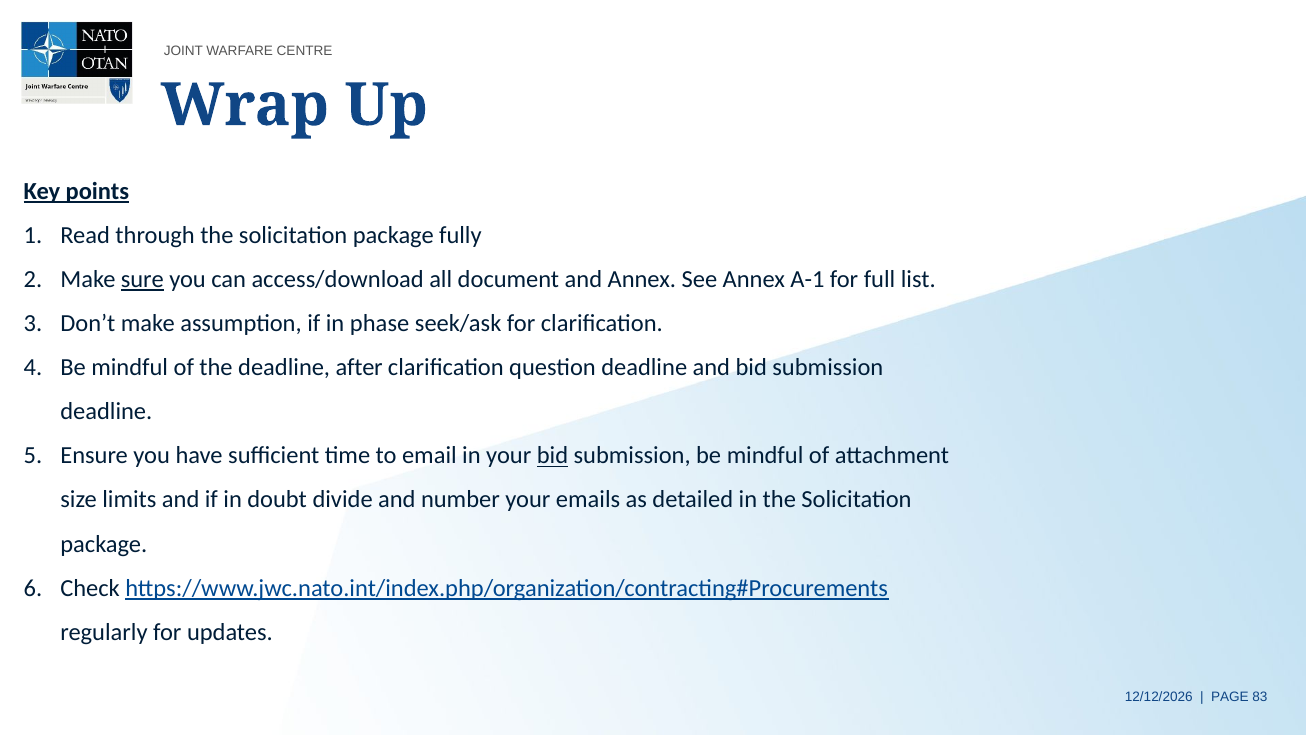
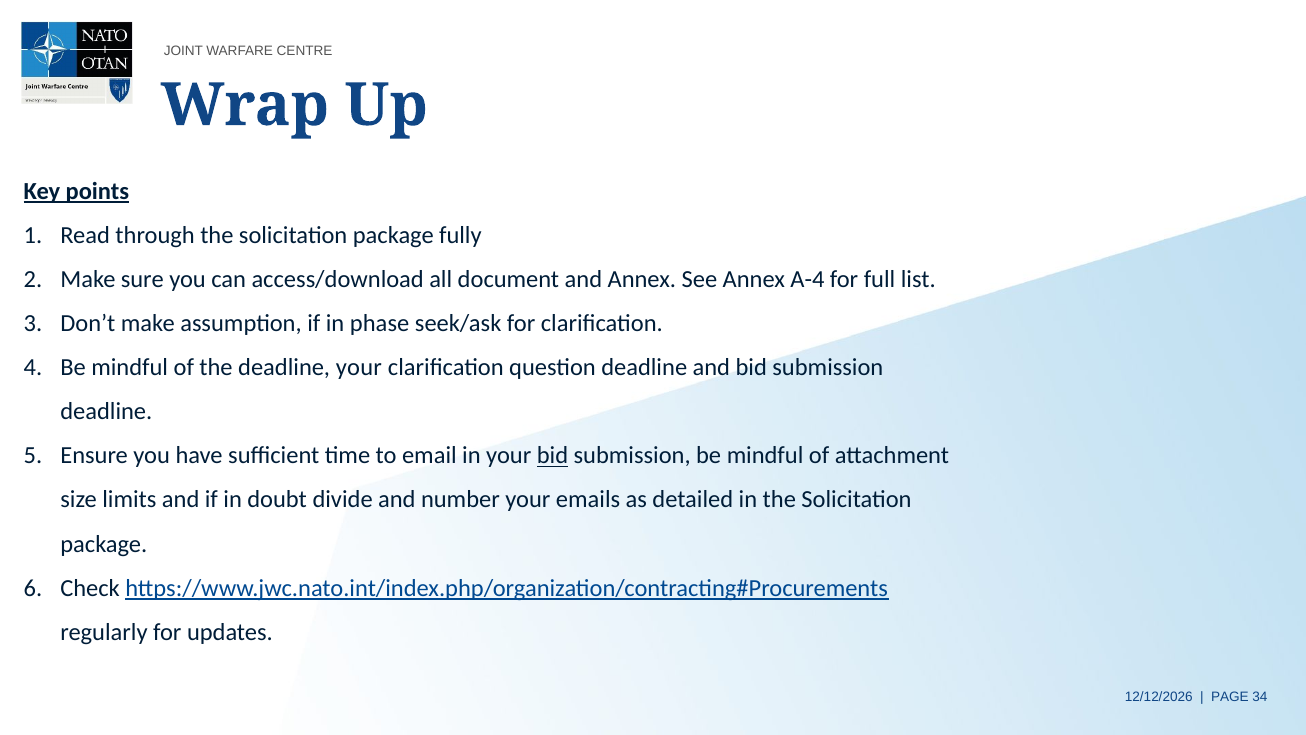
sure underline: present -> none (142, 279)
A-1: A-1 -> A-4 (807, 279)
deadline after: after -> your (359, 367)
83: 83 -> 34 (1260, 696)
